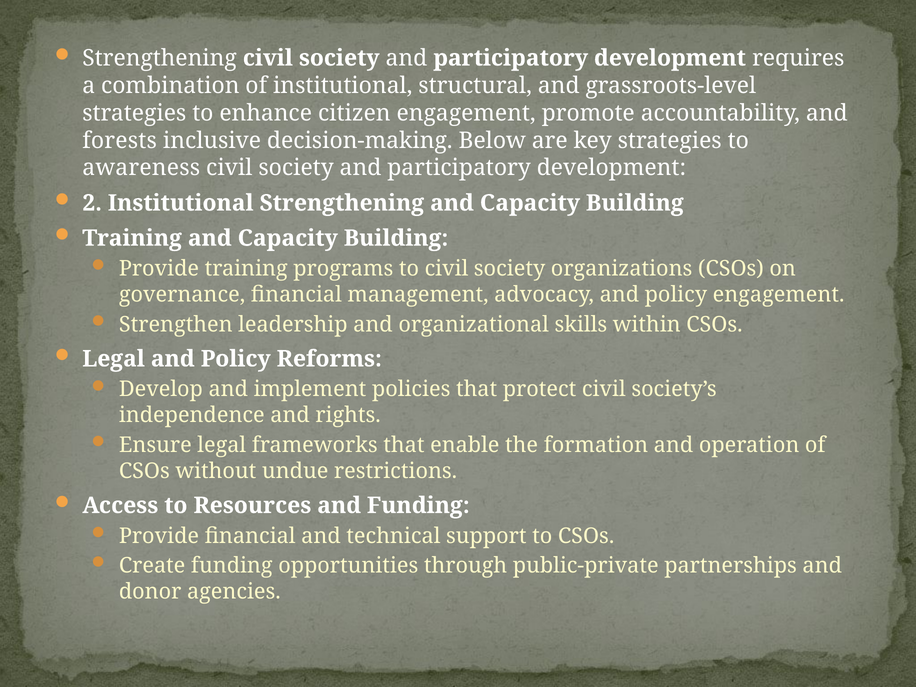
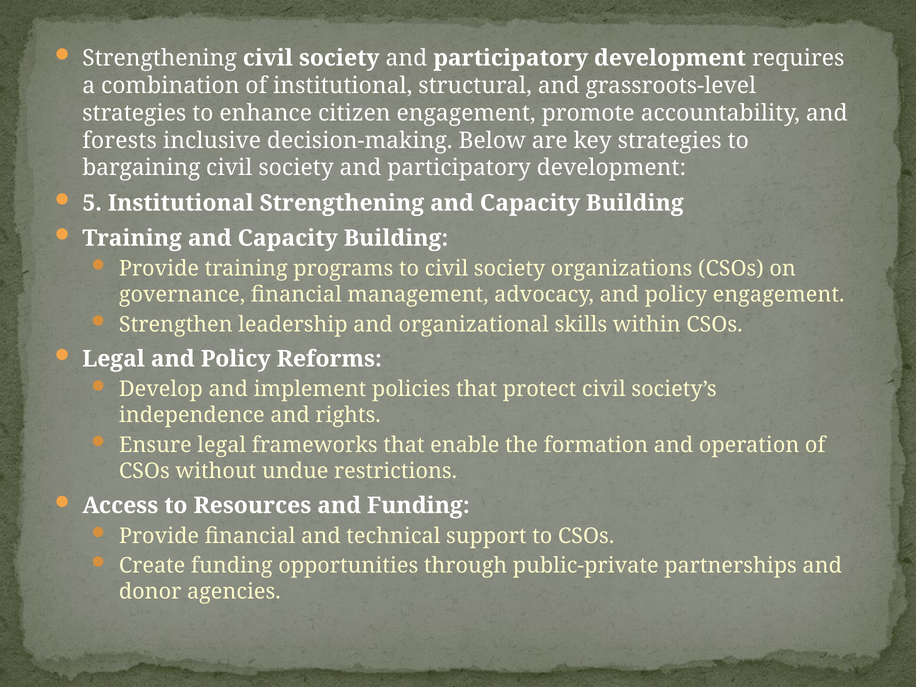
awareness: awareness -> bargaining (141, 168)
2: 2 -> 5 (92, 203)
